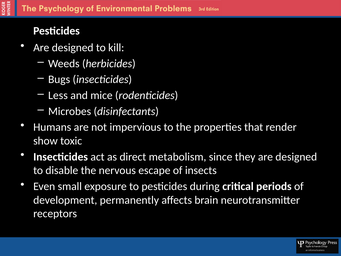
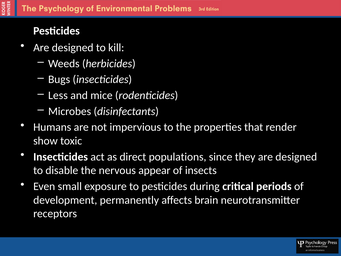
metabolism: metabolism -> populations (178, 157)
escape: escape -> appear (154, 170)
